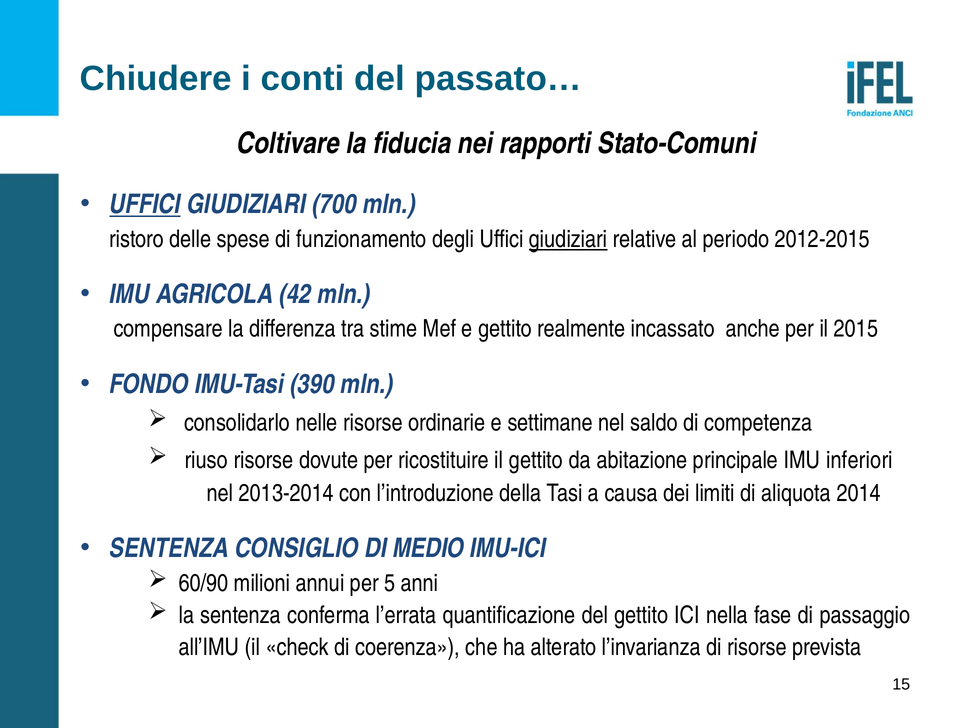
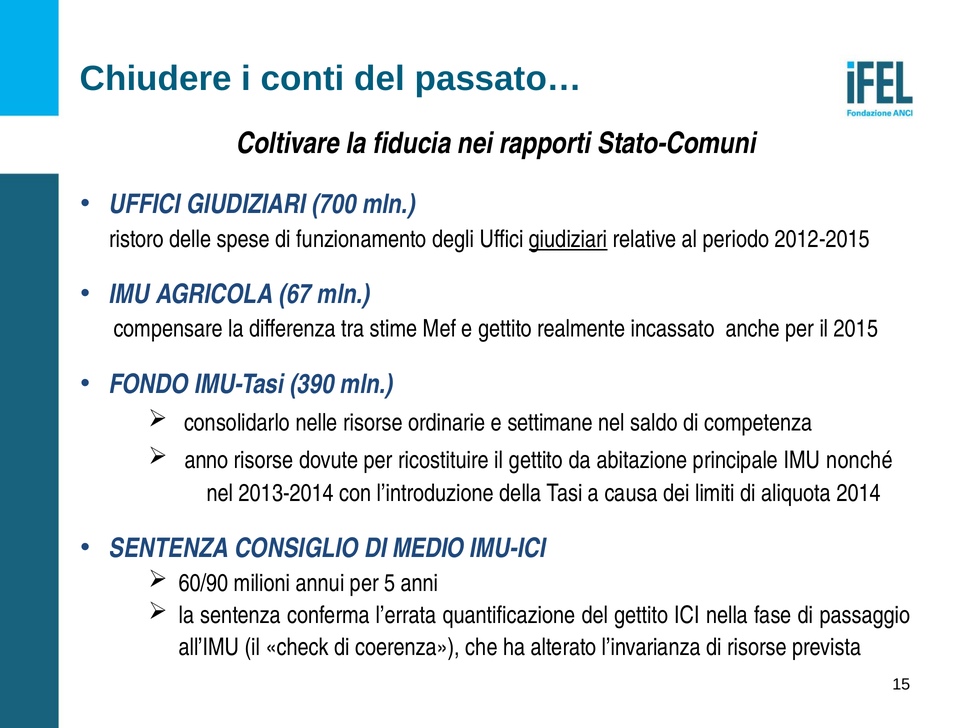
UFFICI underline: present -> none (145, 204)
42: 42 -> 67 (295, 294)
riuso: riuso -> anno (206, 460)
inferiori: inferiori -> nonché (859, 460)
